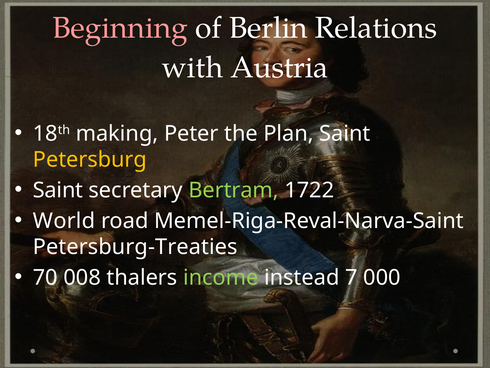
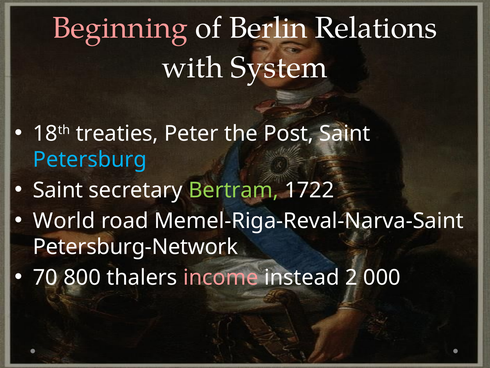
Austria: Austria -> System (279, 67)
making: making -> treaties (117, 133)
Plan: Plan -> Post (289, 133)
Petersburg colour: yellow -> light blue (90, 159)
Petersburg-Treaties: Petersburg-Treaties -> Petersburg-Network (135, 247)
008: 008 -> 800 (82, 277)
income colour: light green -> pink (221, 277)
7: 7 -> 2 (351, 277)
